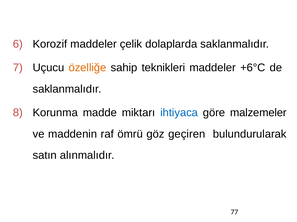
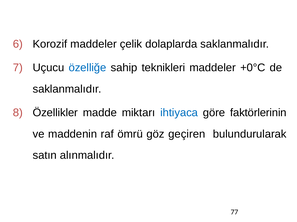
özelliğe colour: orange -> blue (87, 68)
+6°C: +6°C -> +0°C (253, 68)
Korunma: Korunma -> Özellikler (55, 113)
malzemeler: malzemeler -> faktörlerinin (258, 113)
